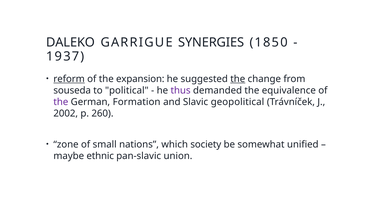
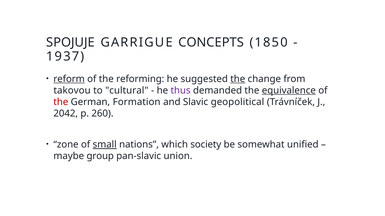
DALEKO: DALEKO -> SPOJUJE (70, 43)
SYNERGIES: SYNERGIES -> CONCEPTS (211, 43)
expansion: expansion -> reforming (140, 79)
souseda: souseda -> takovou (72, 91)
political: political -> cultural (127, 91)
equivalence underline: none -> present (289, 91)
the colour: purple -> red (61, 102)
2002: 2002 -> 2042 (66, 114)
small underline: none -> present (105, 145)
ethnic: ethnic -> group (100, 156)
